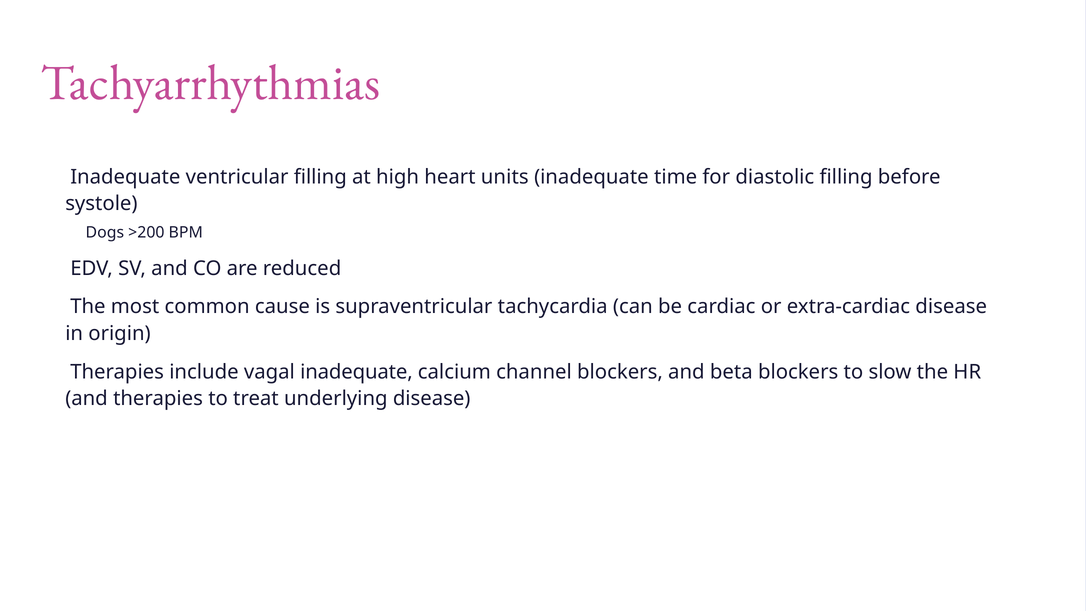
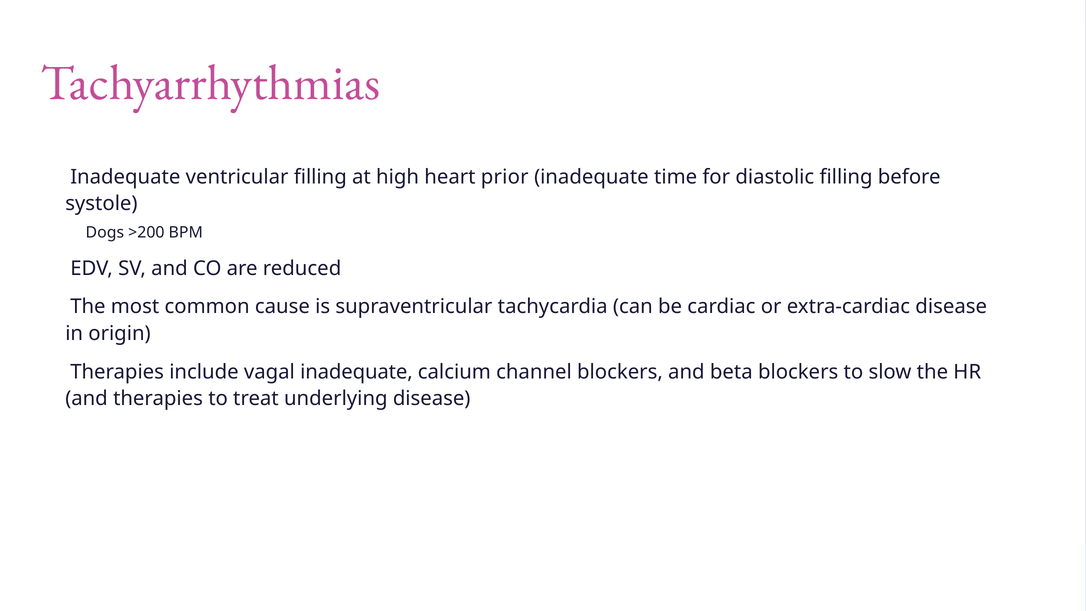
units: units -> prior (505, 177)
